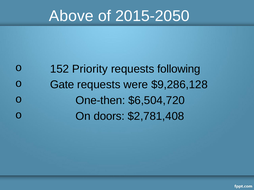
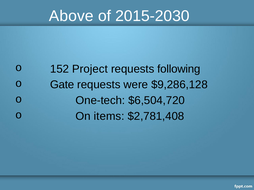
2015-2050: 2015-2050 -> 2015-2030 (152, 16)
Priority: Priority -> Project (90, 69)
One-then: One-then -> One-tech (100, 101)
doors: doors -> items (109, 117)
